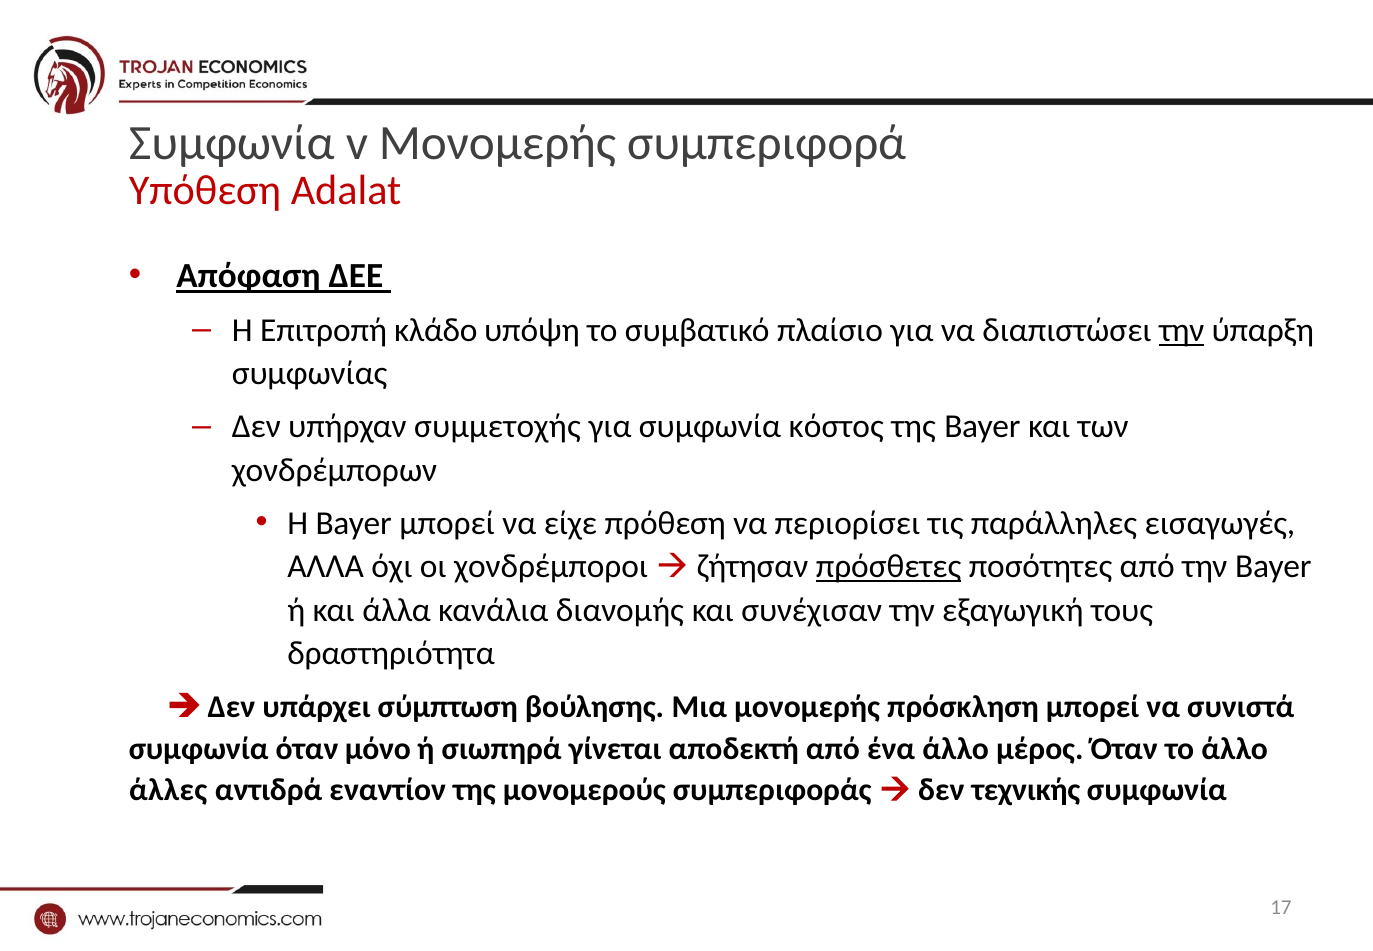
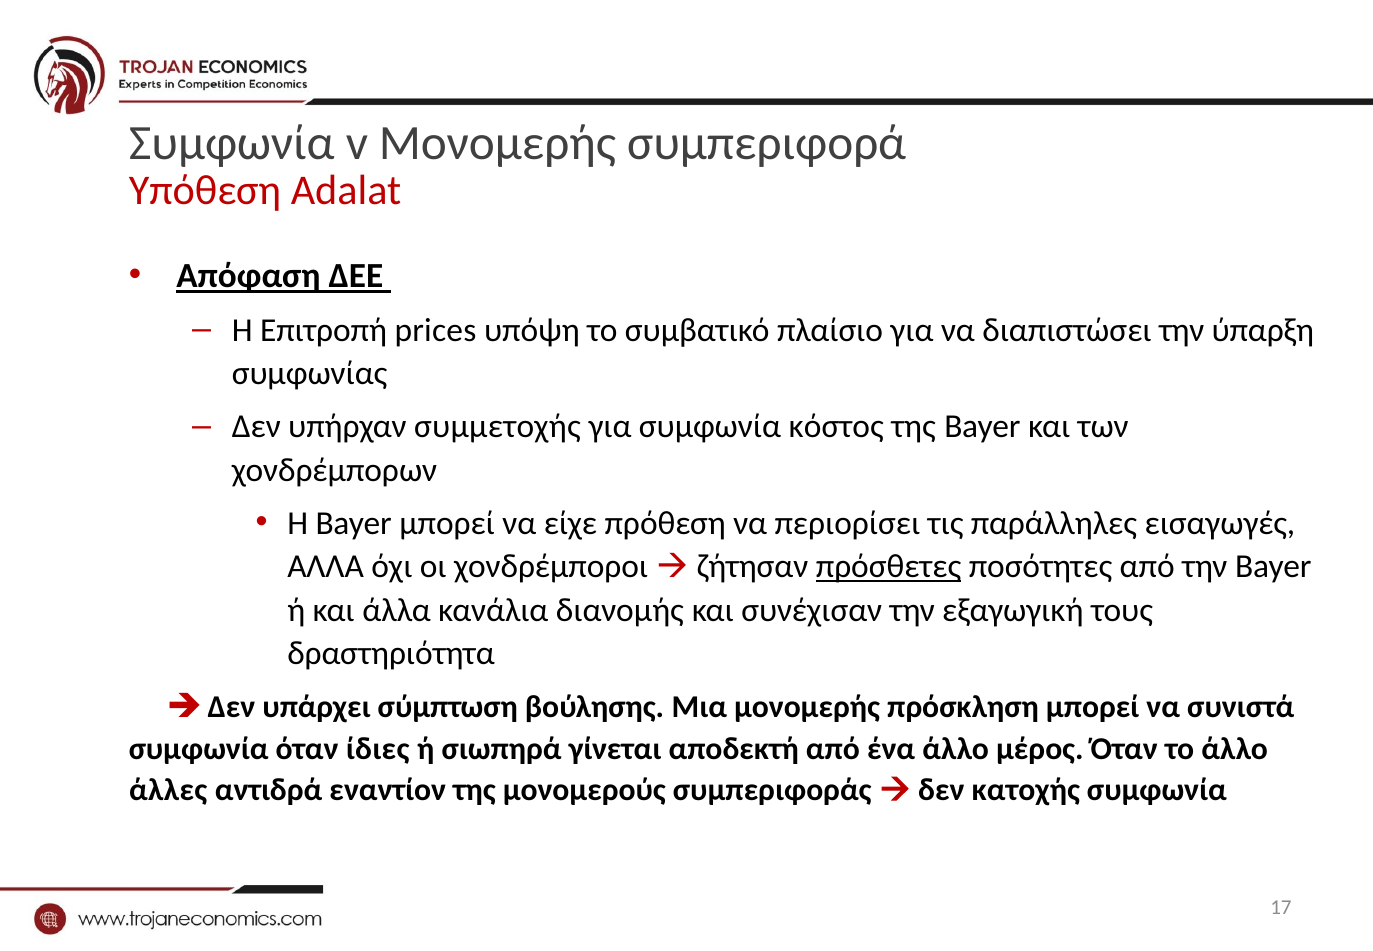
κλάδο: κλάδο -> prices (435, 330)
την underline: present -> none (1182, 330)
μόνο: μόνο -> ίδιες (378, 748)
τεχνικής: τεχνικής -> κατοχής (1026, 789)
